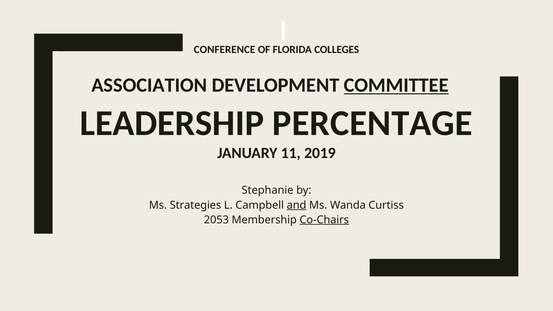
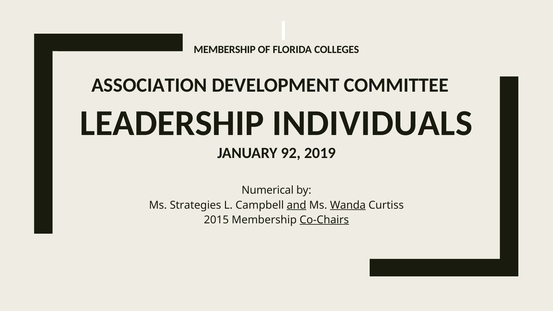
CONFERENCE: CONFERENCE -> MEMBERSHIP (225, 50)
COMMITTEE underline: present -> none (396, 85)
PERCENTAGE: PERCENTAGE -> INDIVIDUALS (372, 123)
11: 11 -> 92 (291, 153)
Stephanie: Stephanie -> Numerical (268, 190)
Wanda underline: none -> present (348, 205)
2053: 2053 -> 2015 (216, 220)
